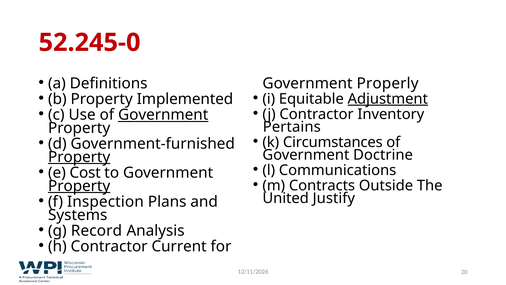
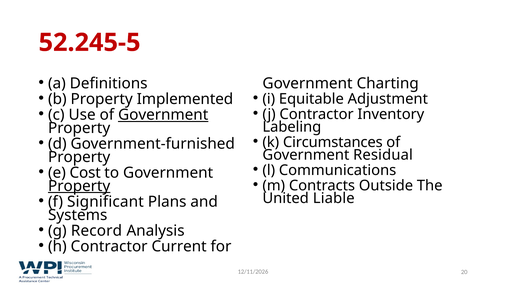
52.245-0: 52.245-0 -> 52.245-5 (90, 42)
Properly: Properly -> Charting (388, 83)
Adjustment underline: present -> none (388, 99)
Pertains: Pertains -> Labeling (292, 127)
Doctrine: Doctrine -> Residual (383, 155)
Property underline: present -> none (79, 157)
Inspection: Inspection -> Significant (105, 201)
Justify: Justify -> Liable (334, 198)
